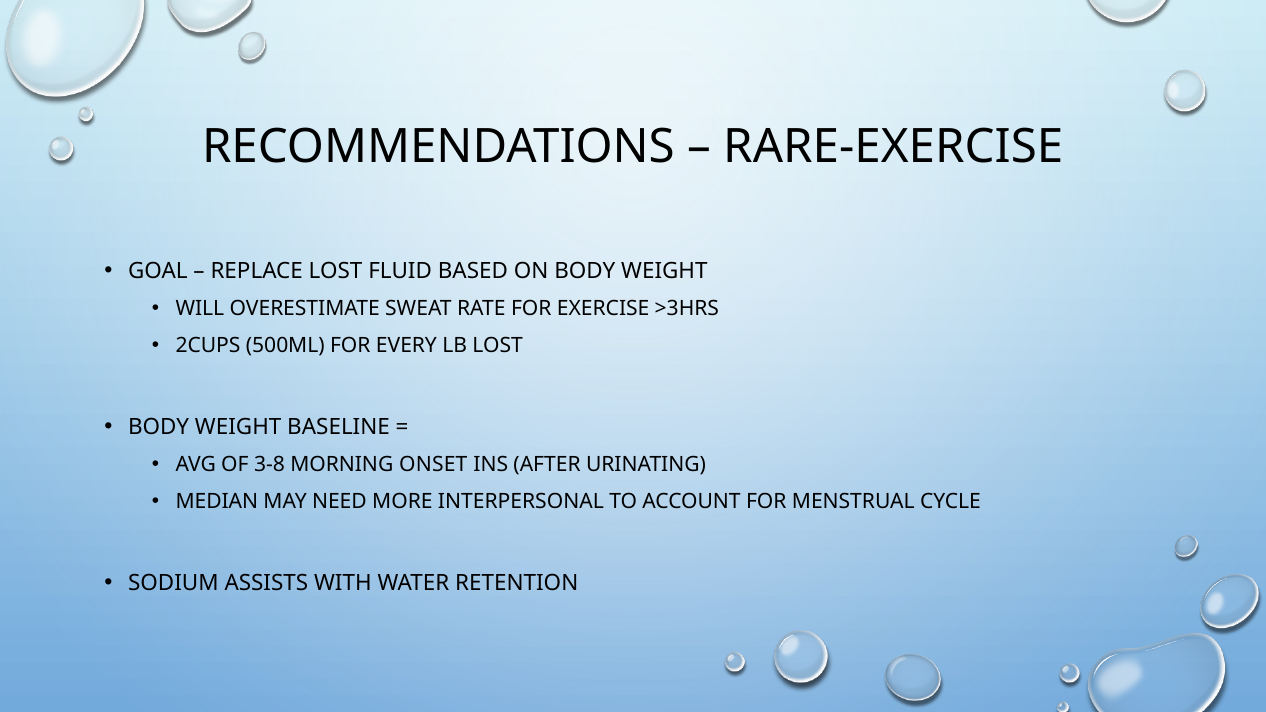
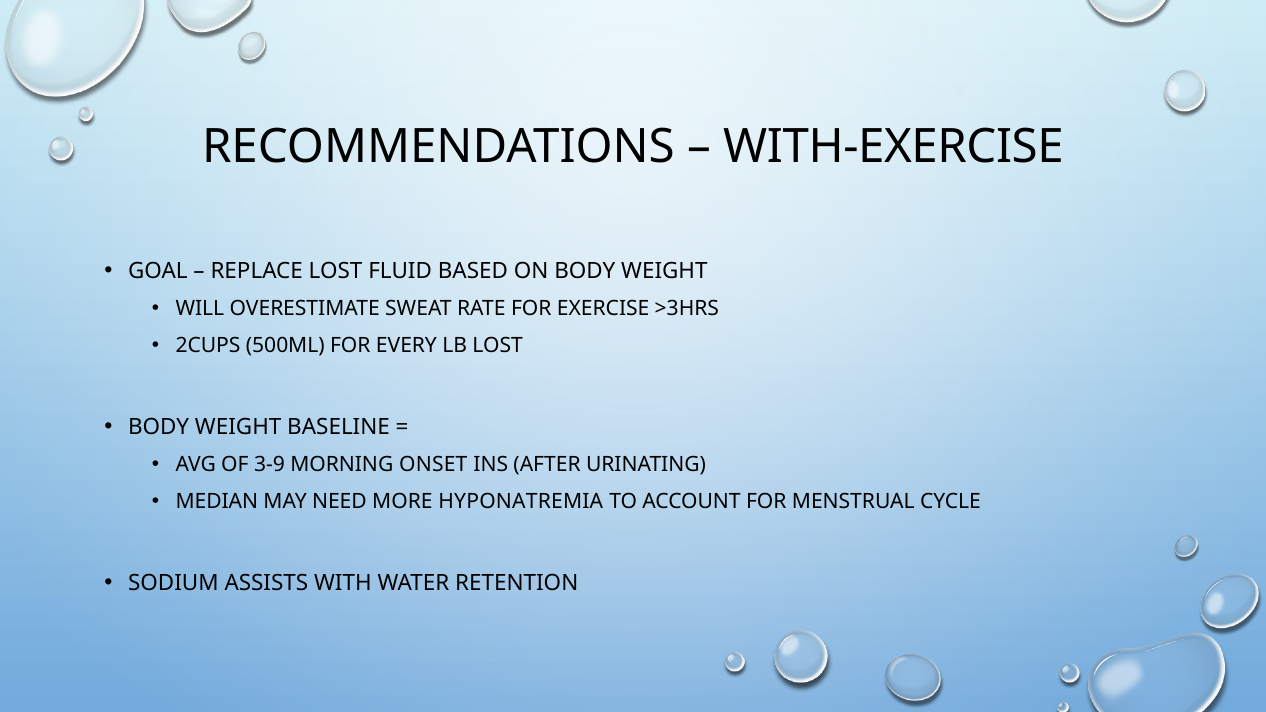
RARE-EXERCISE: RARE-EXERCISE -> WITH-EXERCISE (893, 147)
3-8: 3-8 -> 3-9 (270, 465)
INTERPERSONAL: INTERPERSONAL -> HYPONATREMIA (521, 502)
